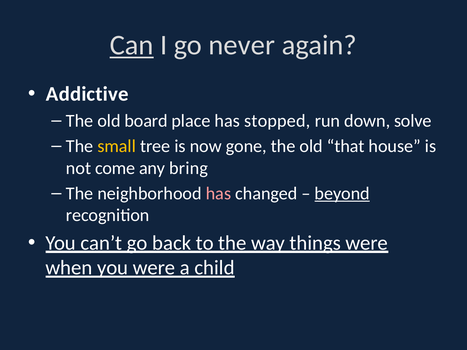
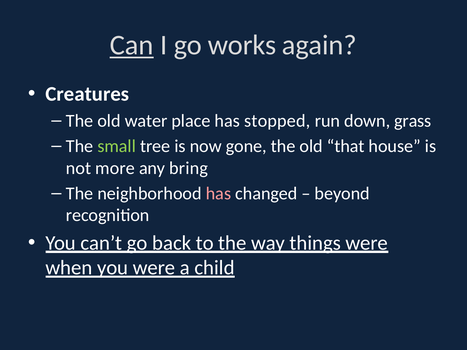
never: never -> works (242, 45)
Addictive: Addictive -> Creatures (87, 94)
board: board -> water (146, 121)
solve: solve -> grass (413, 121)
small colour: yellow -> light green (117, 146)
come: come -> more (115, 168)
beyond underline: present -> none (342, 194)
